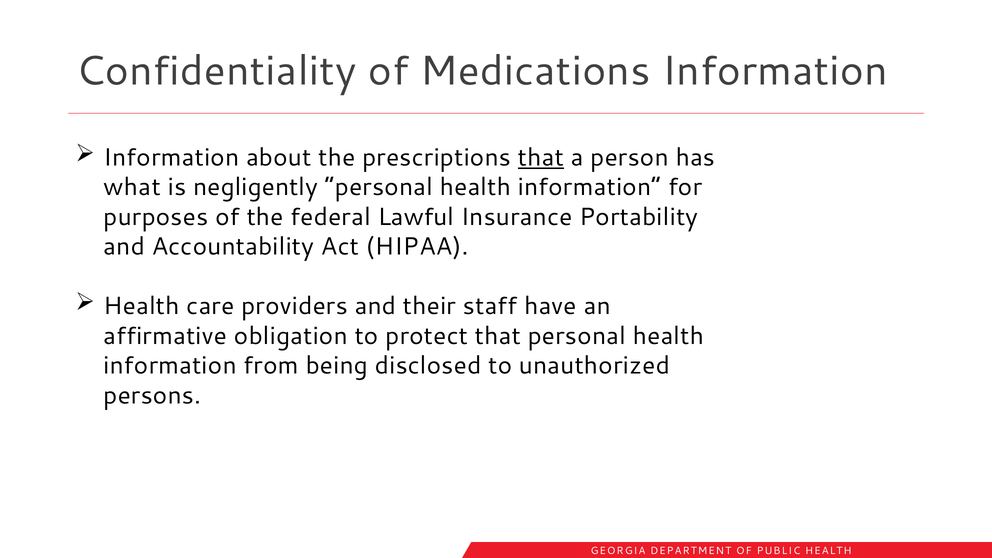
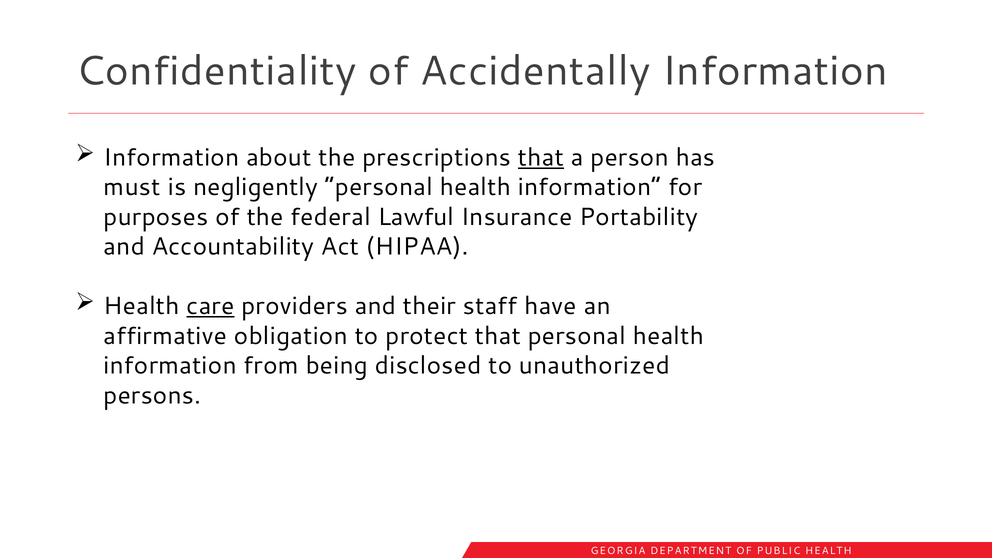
Medications: Medications -> Accidentally (535, 71)
what: what -> must (132, 187)
care underline: none -> present (210, 306)
